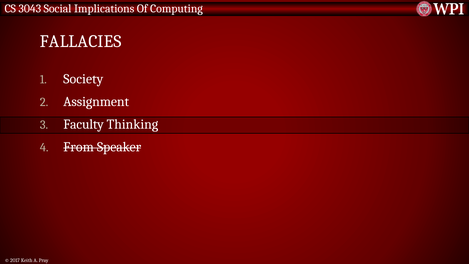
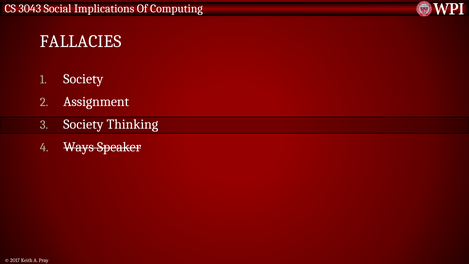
Faculty: Faculty -> Society (83, 124)
From: From -> Ways (79, 147)
